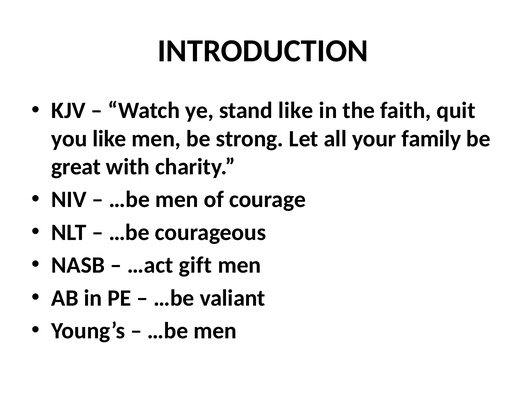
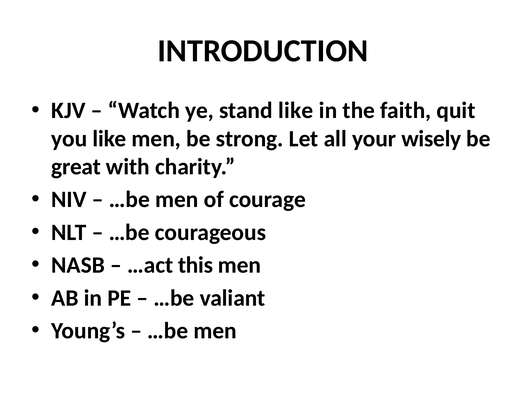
family: family -> wisely (431, 138)
gift: gift -> this (196, 265)
